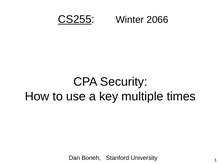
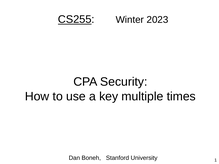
2066: 2066 -> 2023 (157, 20)
